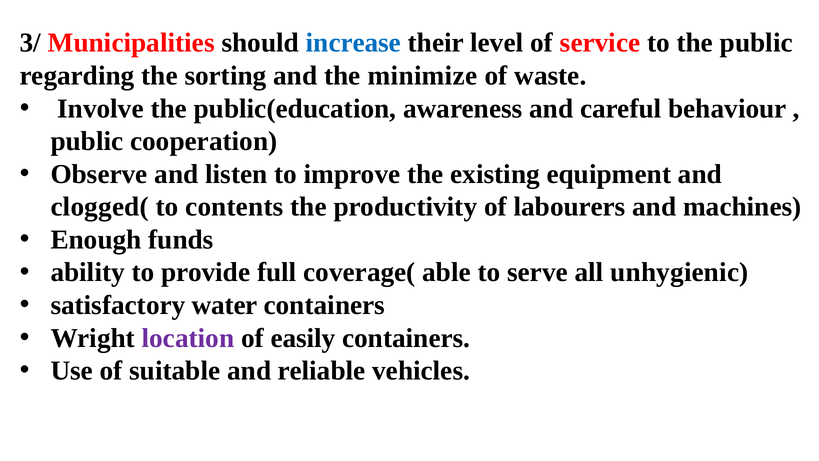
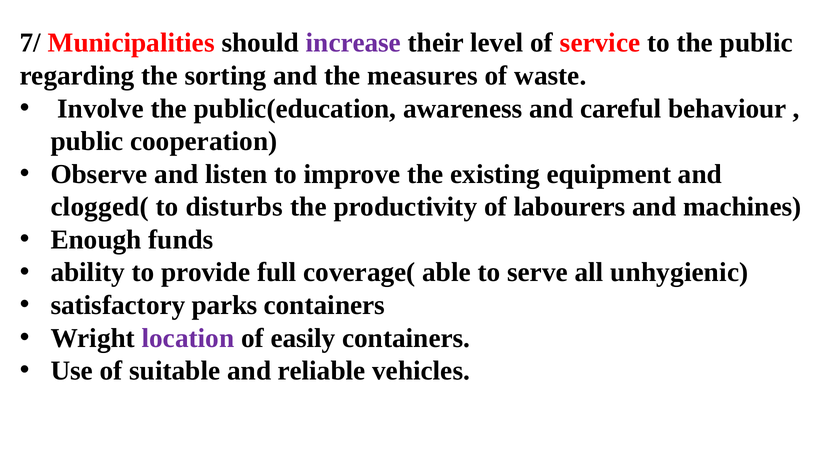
3/: 3/ -> 7/ (30, 43)
increase colour: blue -> purple (353, 43)
minimize: minimize -> measures (423, 76)
contents: contents -> disturbs (234, 207)
water: water -> parks (225, 305)
